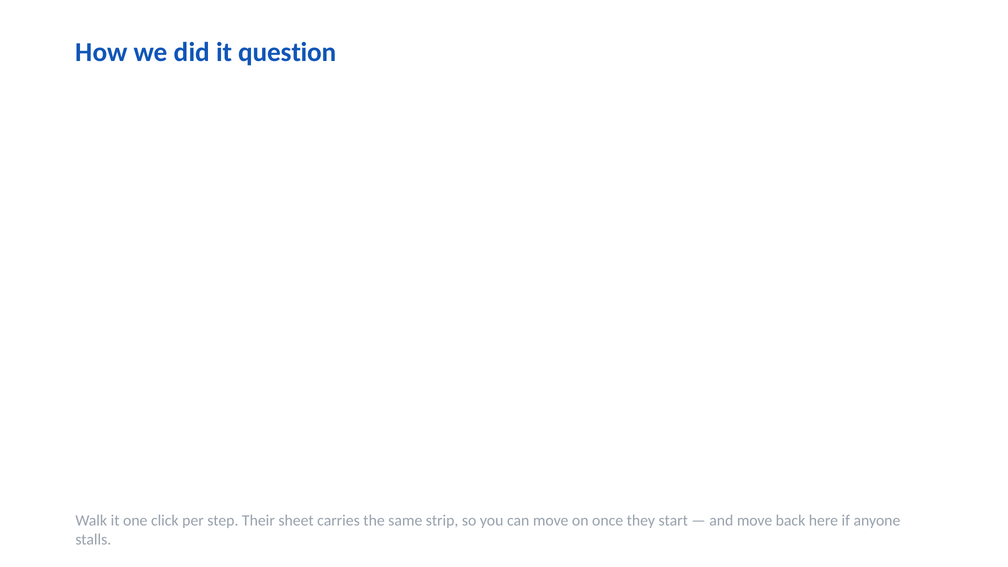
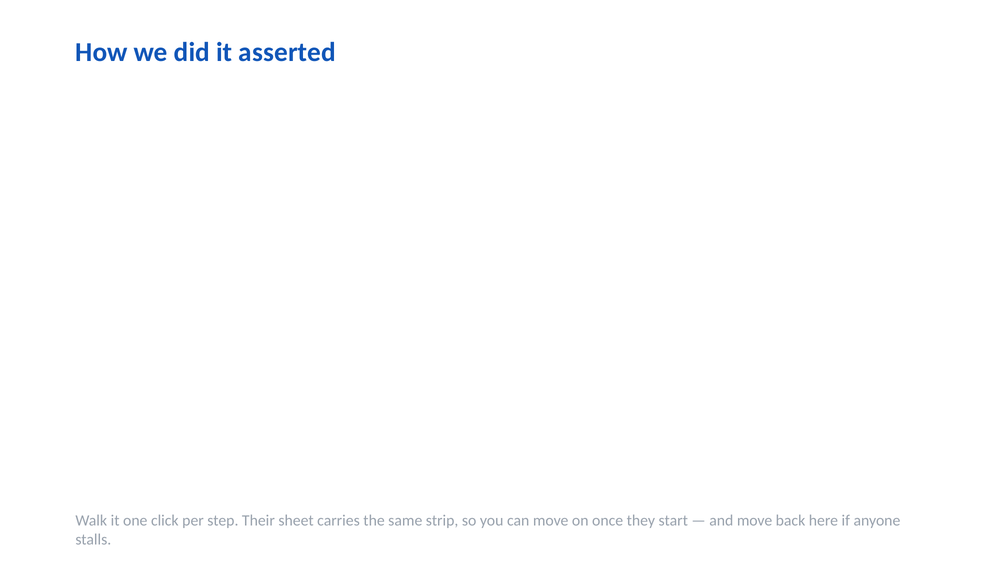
question: question -> asserted (287, 52)
